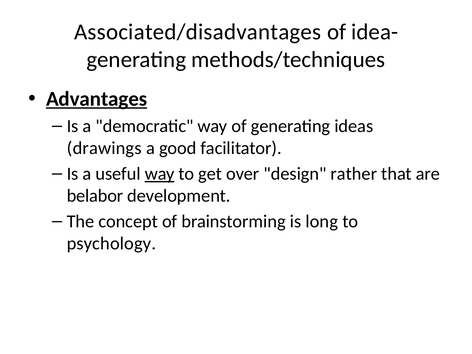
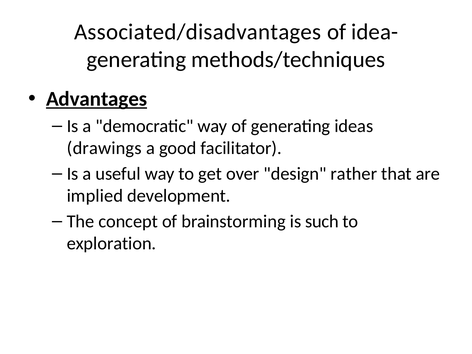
way underline: present -> none (160, 174)
belabor: belabor -> implied (95, 196)
long: long -> such (322, 221)
psychology: psychology -> exploration (111, 243)
